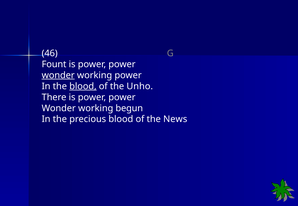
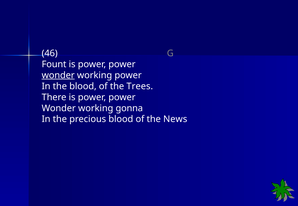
blood underline: present -> none (83, 86)
Unho: Unho -> Trees (140, 86)
begun: begun -> gonna (129, 108)
